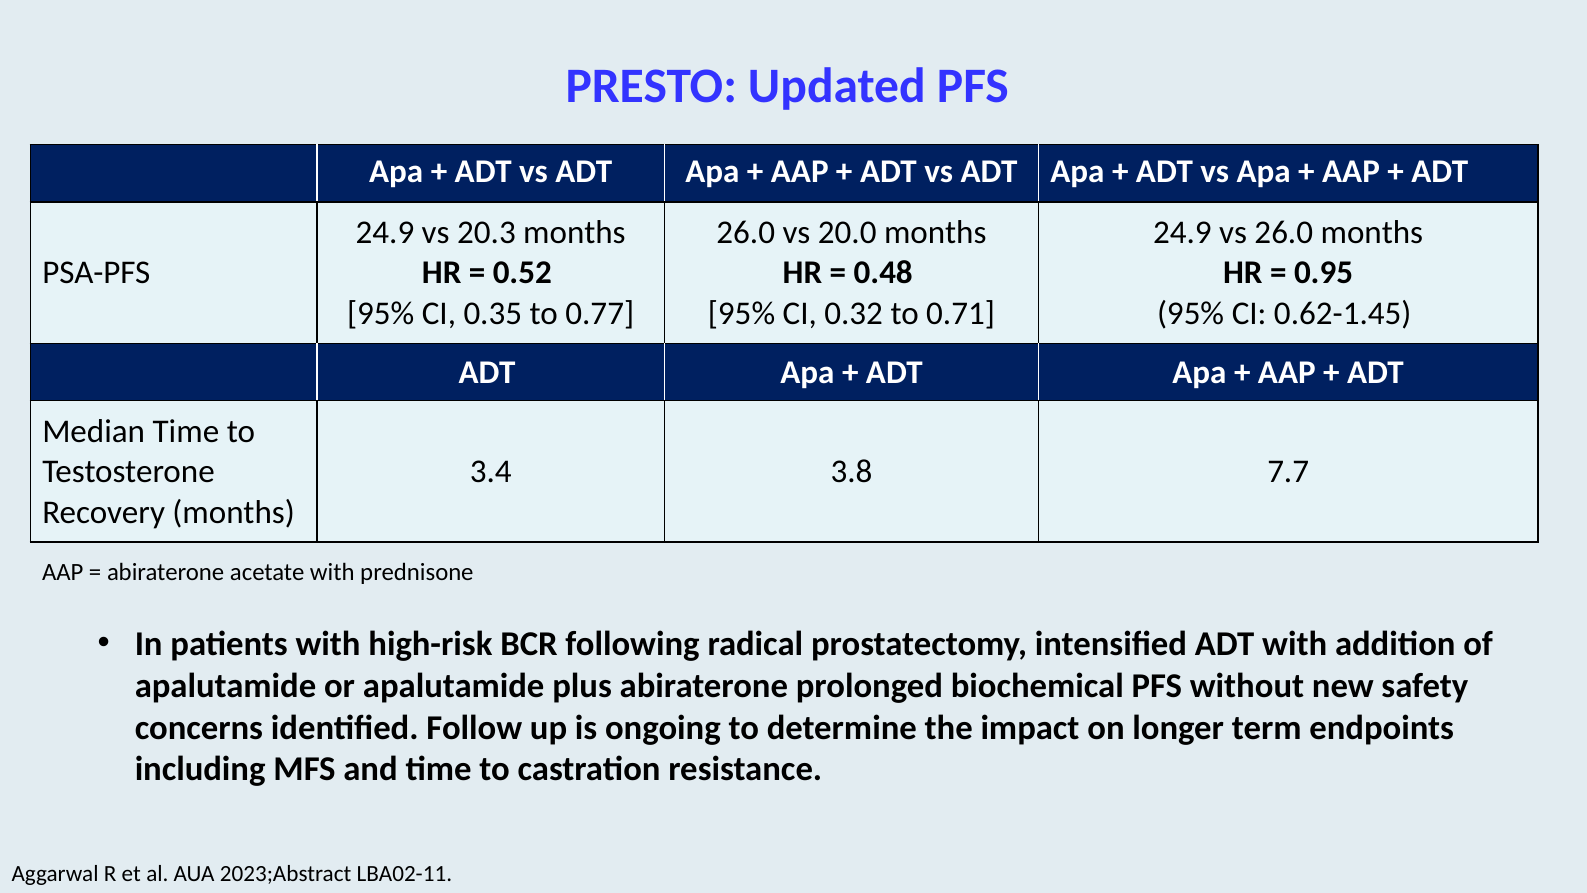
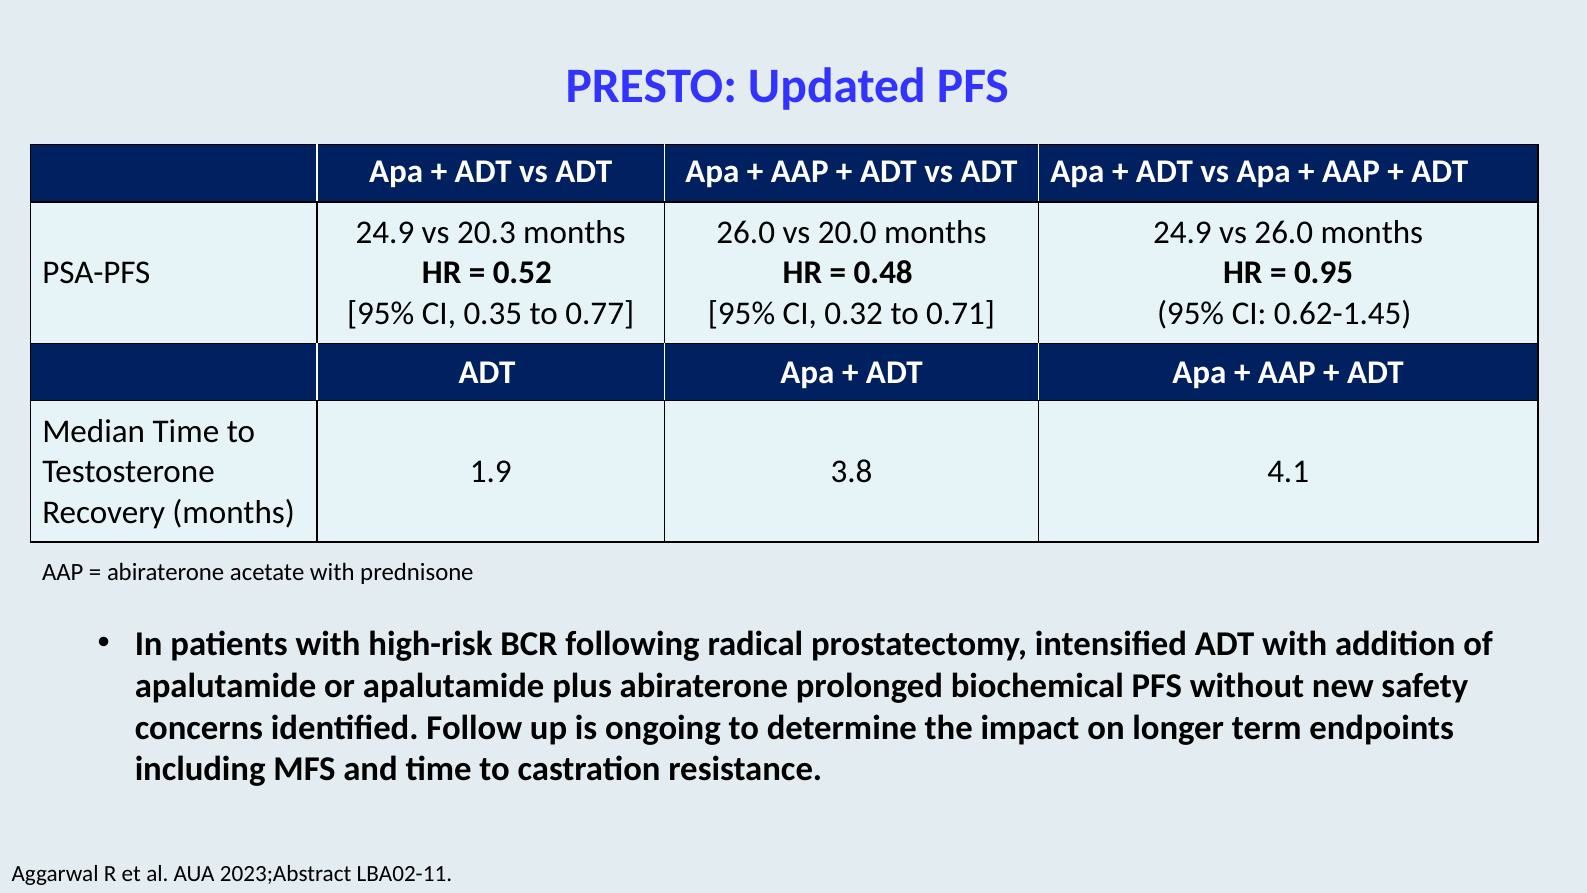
3.4: 3.4 -> 1.9 (491, 471)
7.7: 7.7 -> 4.1 (1288, 471)
